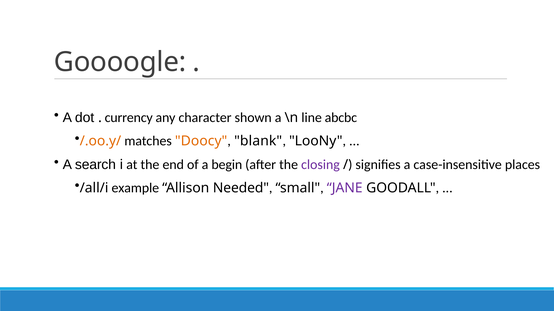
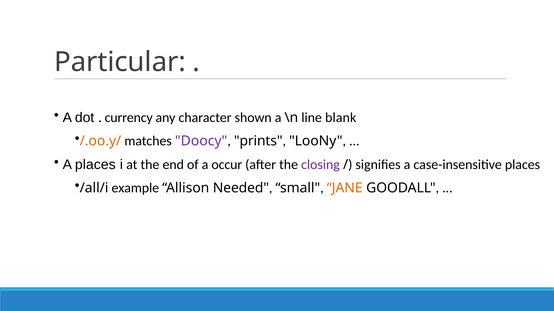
Goooogle: Goooogle -> Particular (120, 62)
abcbc: abcbc -> blank (341, 118)
Doocy colour: orange -> purple (201, 141)
blank: blank -> prints (258, 141)
A search: search -> places (95, 165)
begin: begin -> occur (227, 165)
JANE colour: purple -> orange (345, 188)
